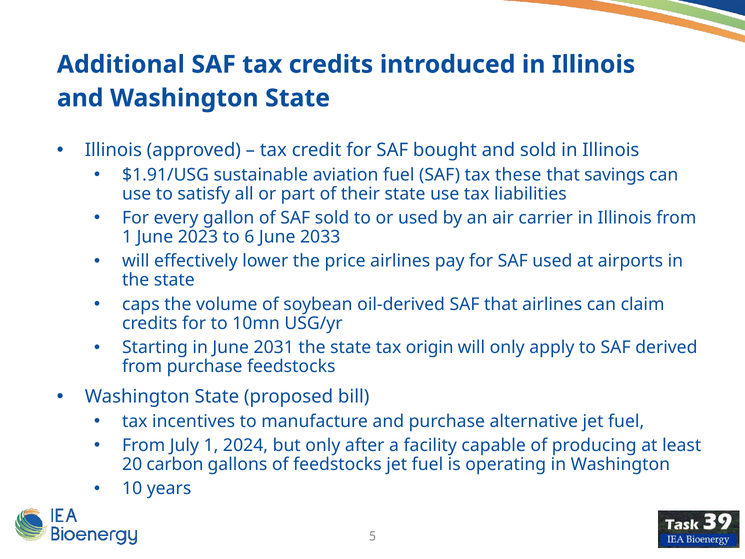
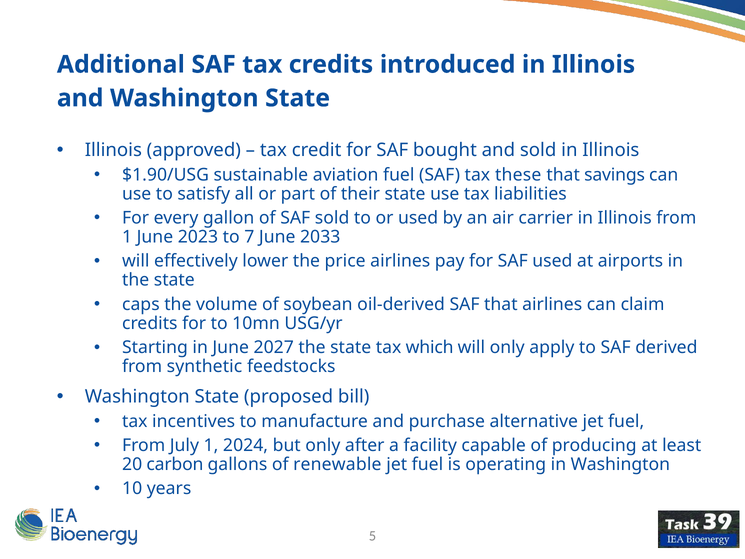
$1.91/USG: $1.91/USG -> $1.90/USG (166, 175)
6: 6 -> 7 (249, 237)
2031: 2031 -> 2027 (274, 347)
origin: origin -> which (430, 347)
from purchase: purchase -> synthetic (205, 366)
of feedstocks: feedstocks -> renewable (337, 464)
